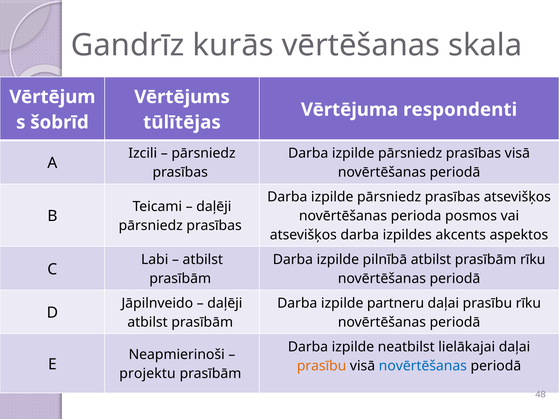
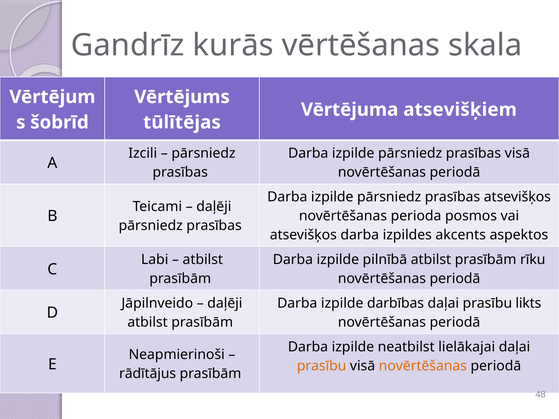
respondenti: respondenti -> atsevišķiem (460, 110)
partneru: partneru -> darbības (396, 303)
prasību rīku: rīku -> likts (528, 303)
novērtēšanas colour: blue -> orange (423, 366)
projektu: projektu -> rādītājus (148, 374)
